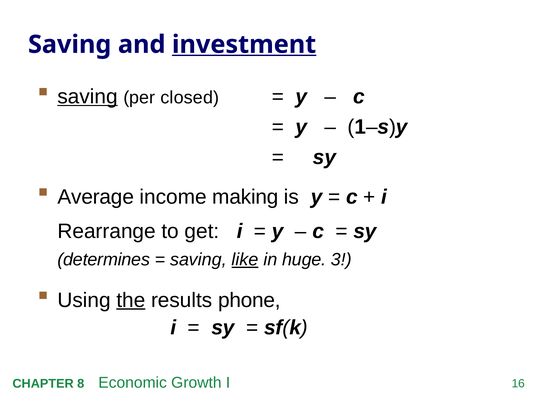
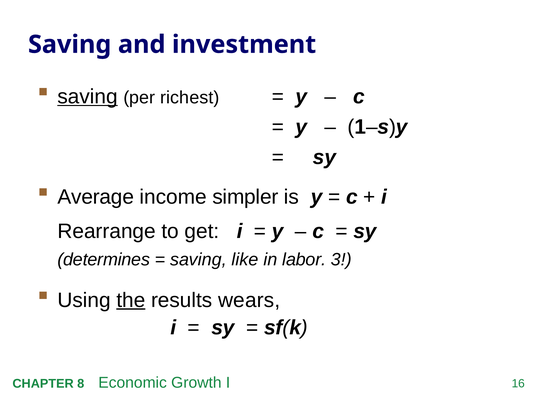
investment underline: present -> none (244, 45)
closed: closed -> richest (190, 98)
making: making -> simpler (245, 197)
like underline: present -> none (245, 260)
huge: huge -> labor (304, 260)
phone: phone -> wears (249, 300)
